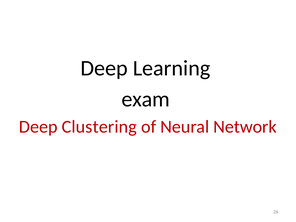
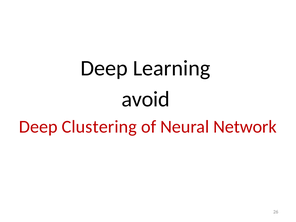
exam: exam -> avoid (146, 99)
